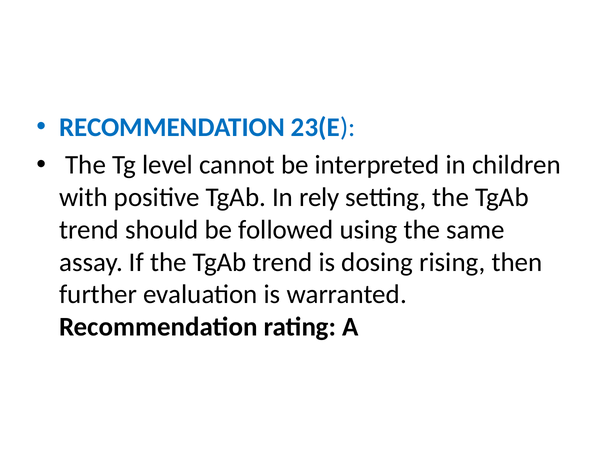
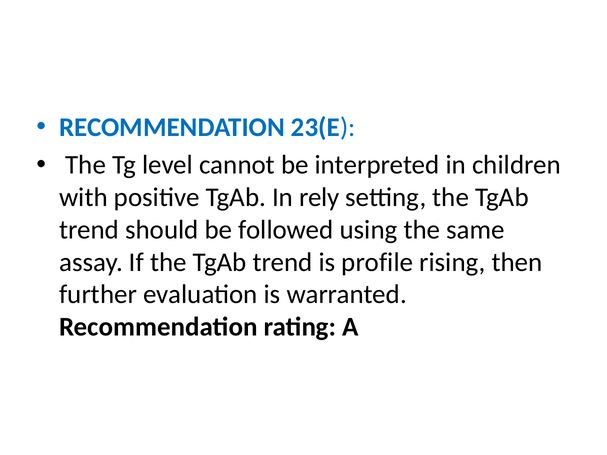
dosing: dosing -> profile (377, 262)
